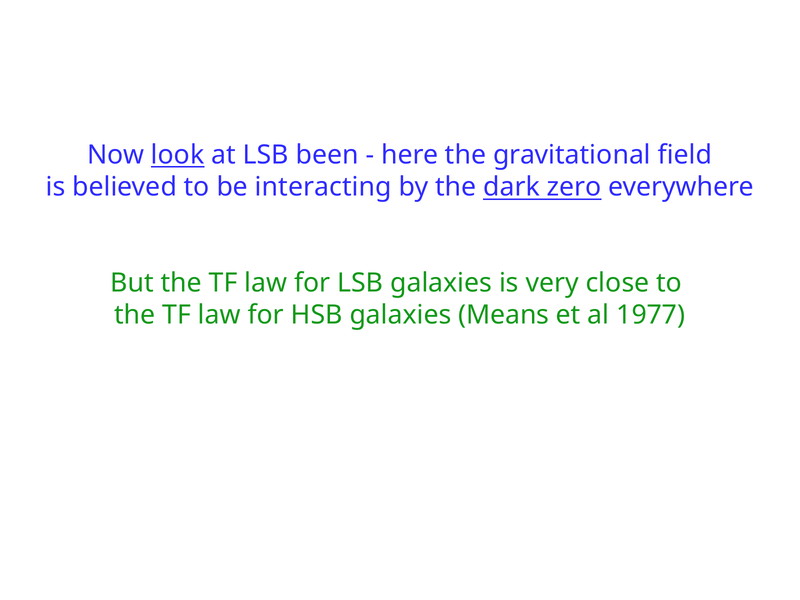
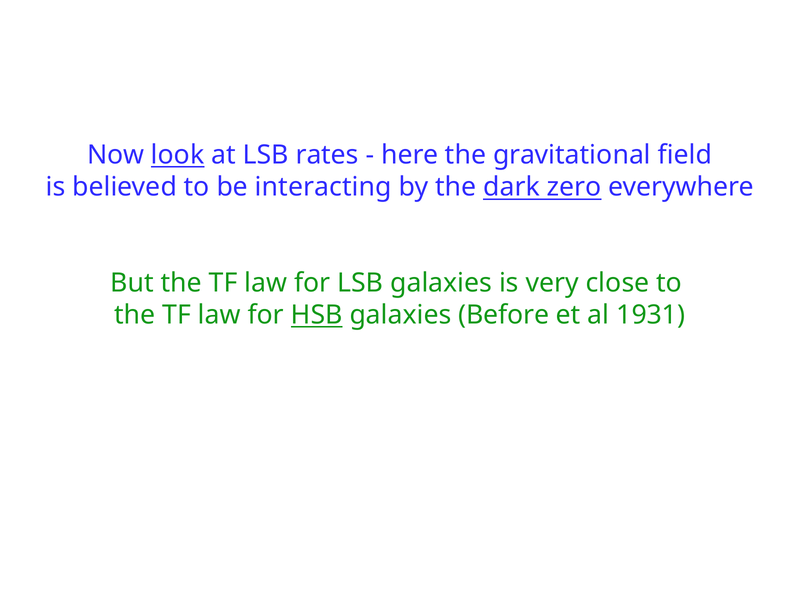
been: been -> rates (327, 155)
HSB underline: none -> present (317, 315)
Means: Means -> Before (504, 315)
1977: 1977 -> 1931 (651, 315)
